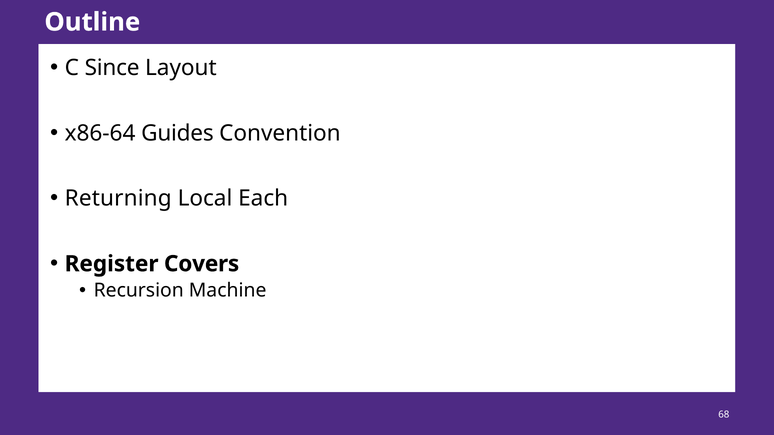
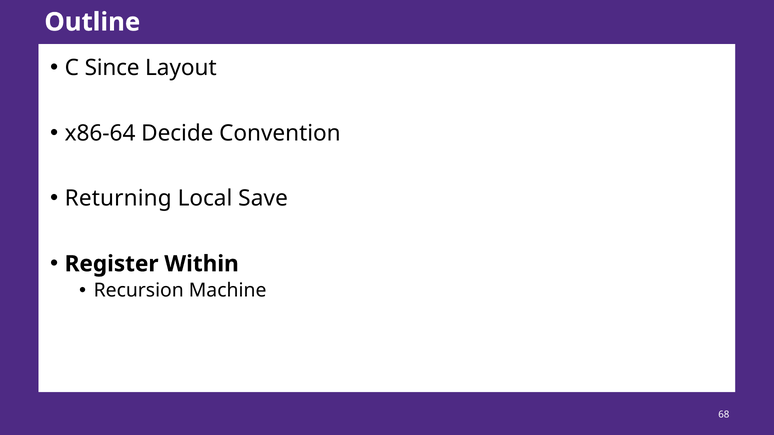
Guides: Guides -> Decide (177, 133)
Each: Each -> Save (263, 199)
Covers: Covers -> Within (202, 264)
